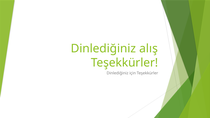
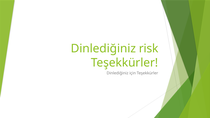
alış: alış -> risk (149, 49)
